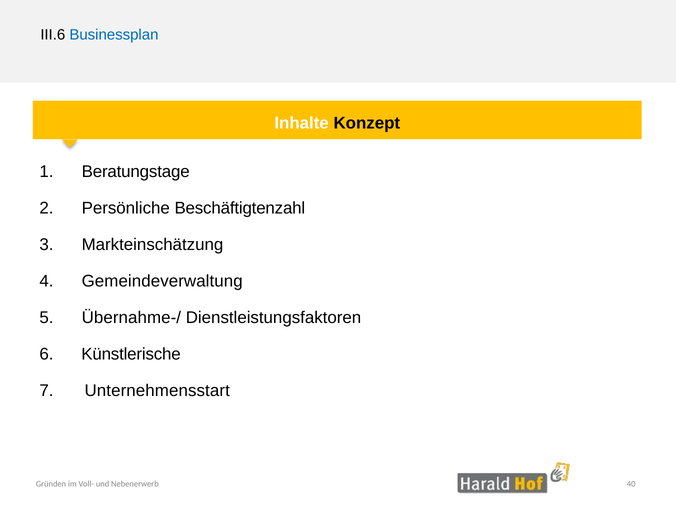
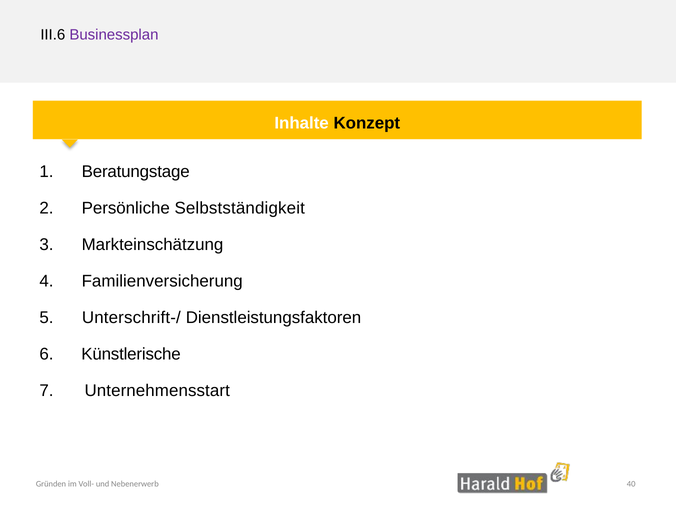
Businessplan colour: blue -> purple (114, 35)
Beschäftigtenzahl: Beschäftigtenzahl -> Selbstständigkeit (240, 208)
Gemeindeverwaltung: Gemeindeverwaltung -> Familienversicherung (162, 281)
Übernahme-/: Übernahme-/ -> Unterschrift-/ (131, 318)
